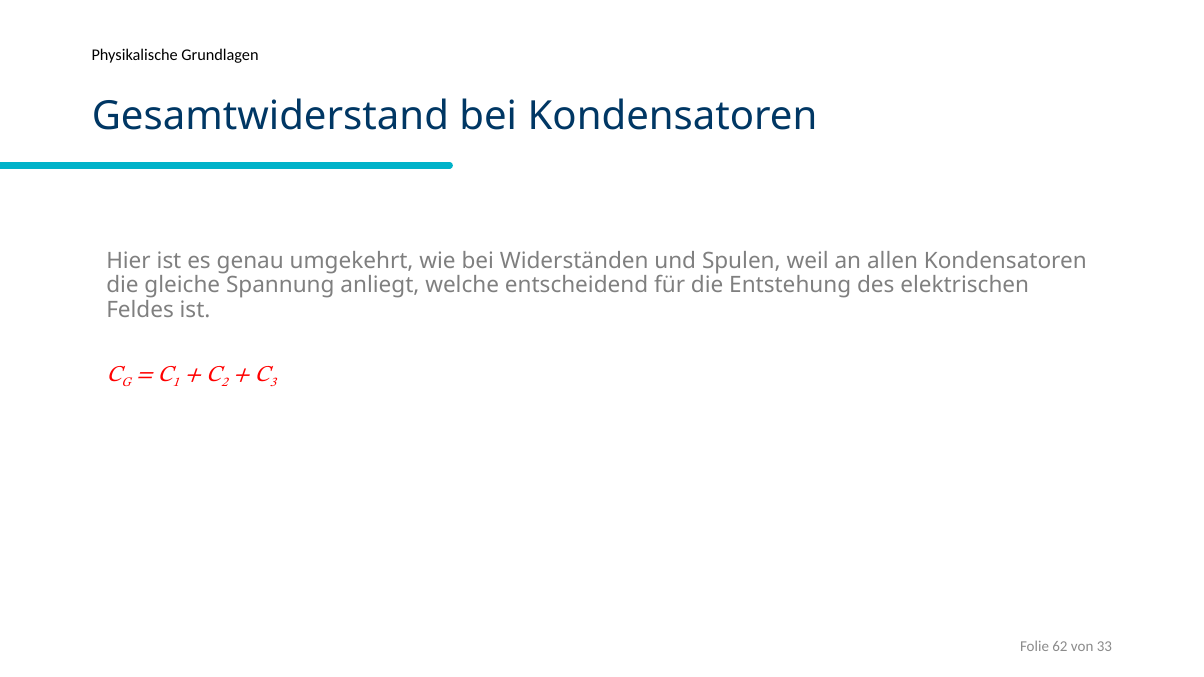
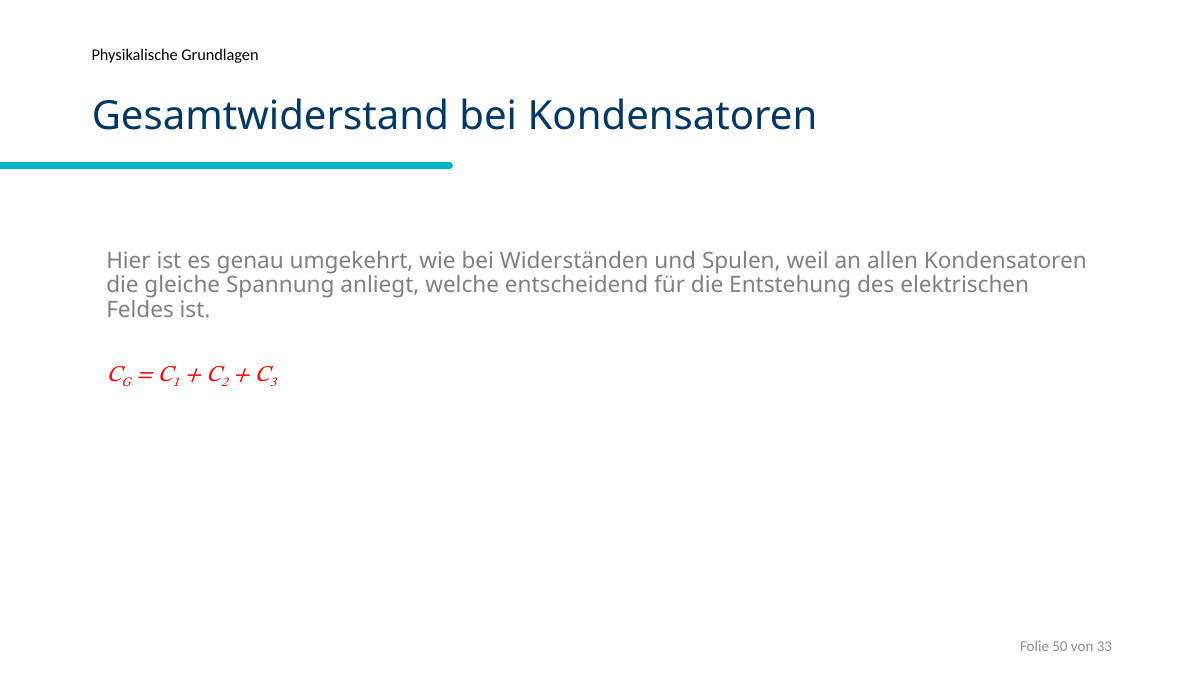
62: 62 -> 50 (1060, 647)
